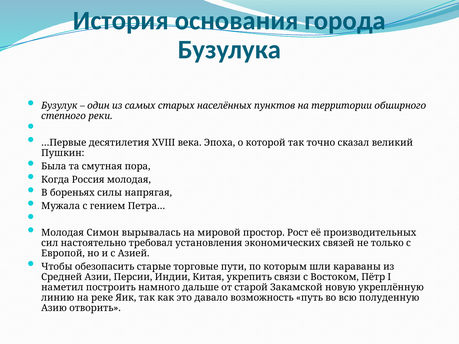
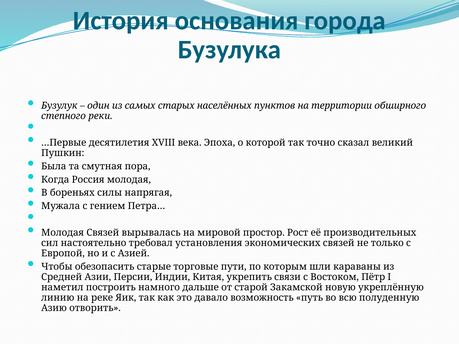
Молодая Симон: Симон -> Связей (103, 233)
